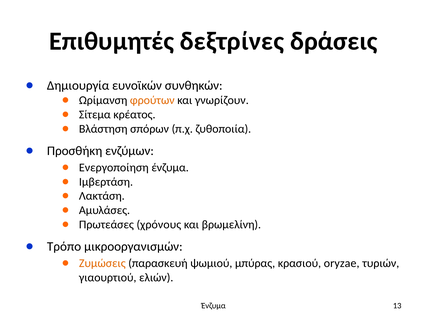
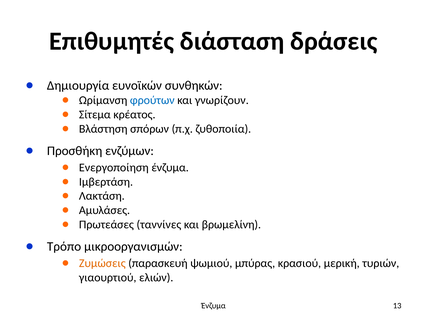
δεξτρίνες: δεξτρίνες -> διάσταση (232, 41)
φρούτων colour: orange -> blue (152, 100)
χρόνους: χρόνους -> ταννίνες (159, 225)
oryzae: oryzae -> μερική (342, 263)
